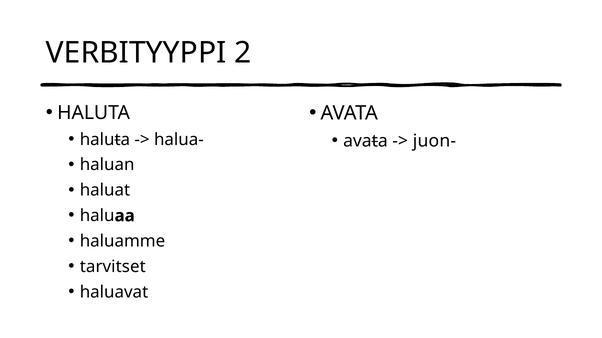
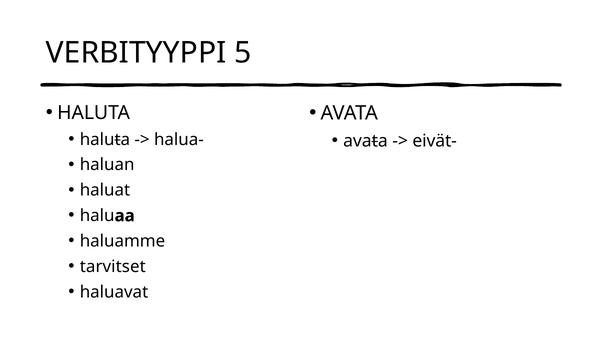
2: 2 -> 5 (243, 53)
juon-: juon- -> eivät- (435, 141)
